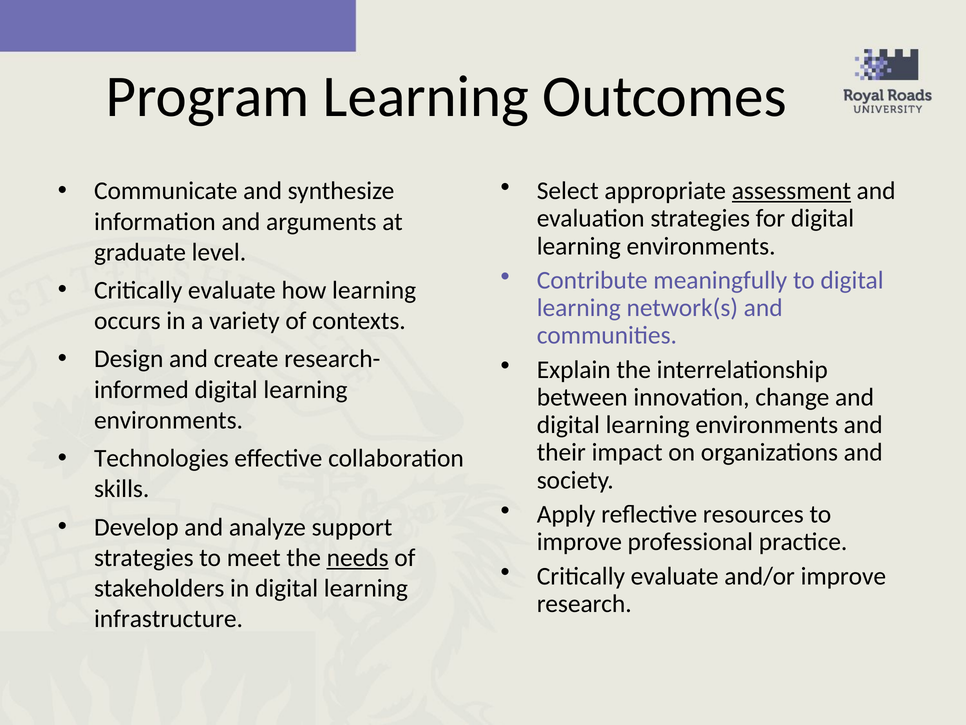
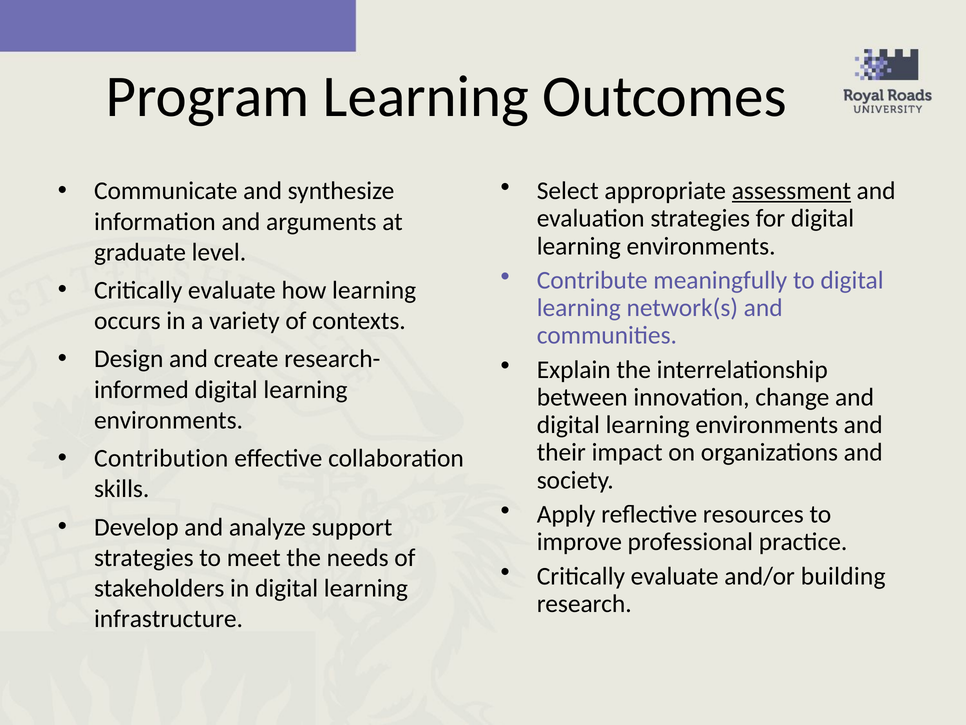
Technologies: Technologies -> Contribution (161, 458)
needs underline: present -> none (358, 557)
and/or improve: improve -> building (843, 576)
